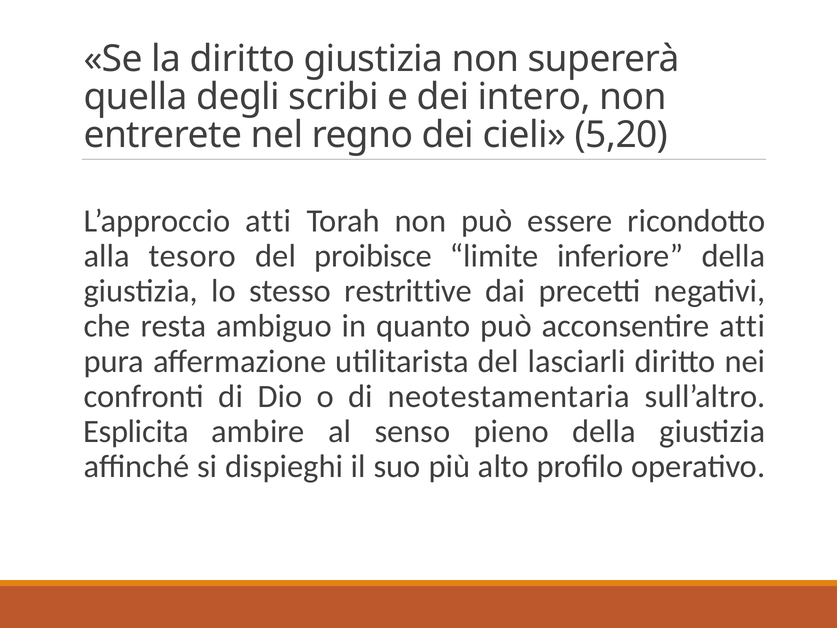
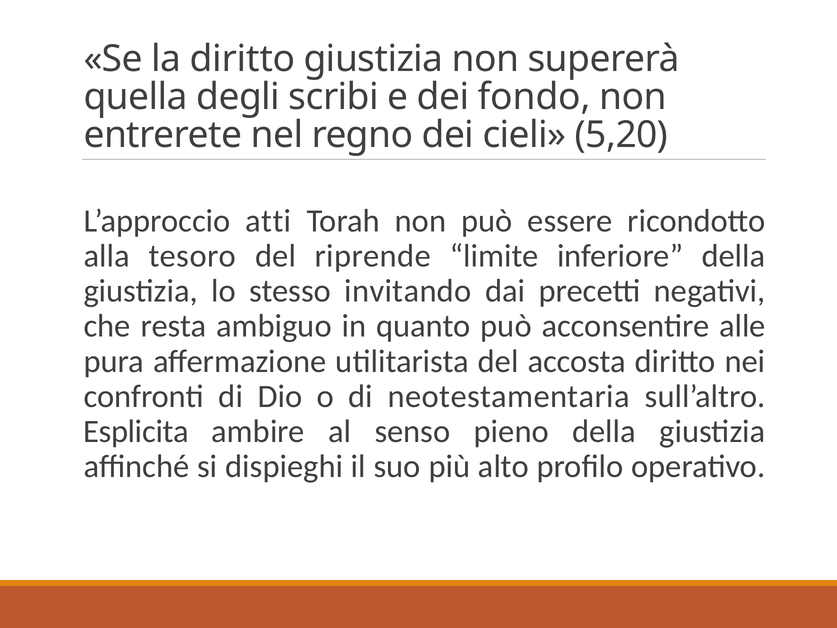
intero: intero -> fondo (534, 97)
proibisce: proibisce -> riprende (373, 256)
restrittive: restrittive -> invitando (408, 291)
acconsentire atti: atti -> alle (742, 326)
lasciarli: lasciarli -> accosta (577, 361)
